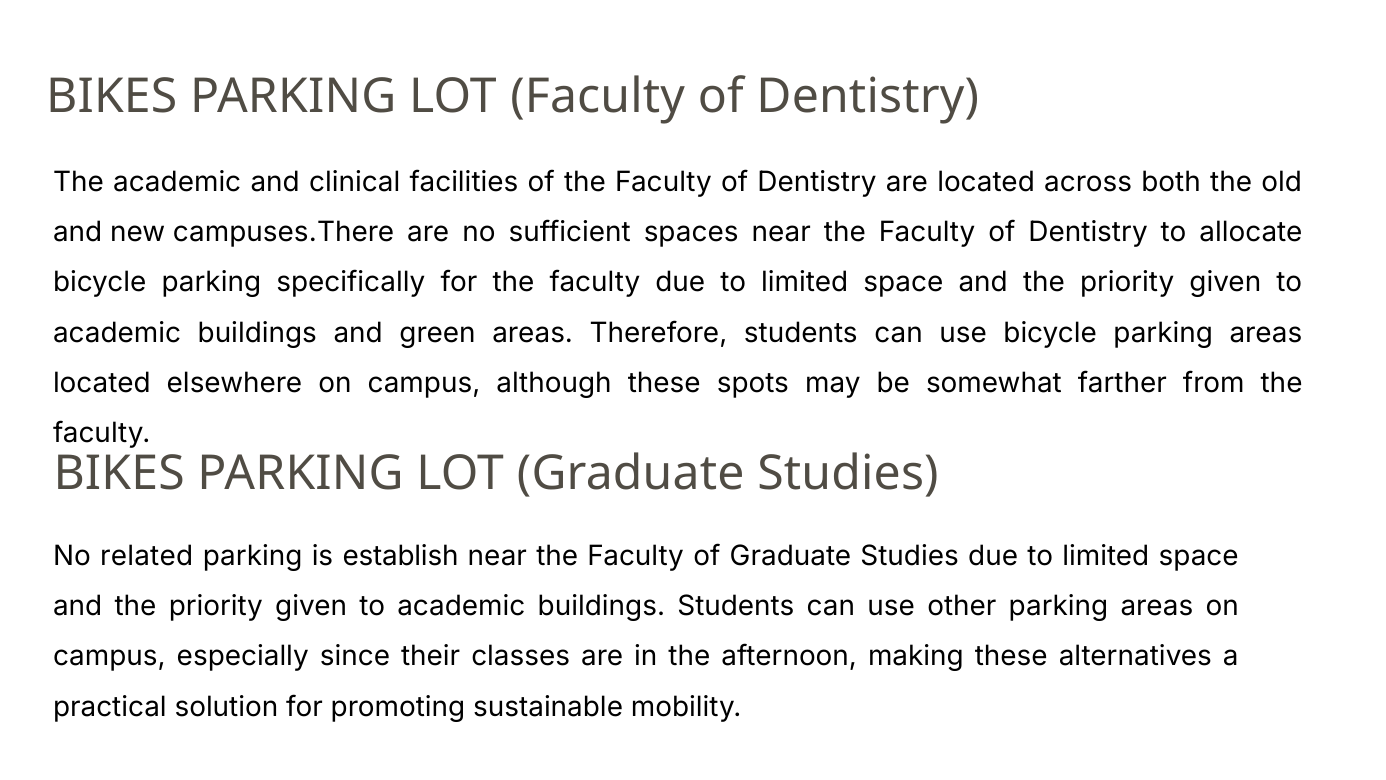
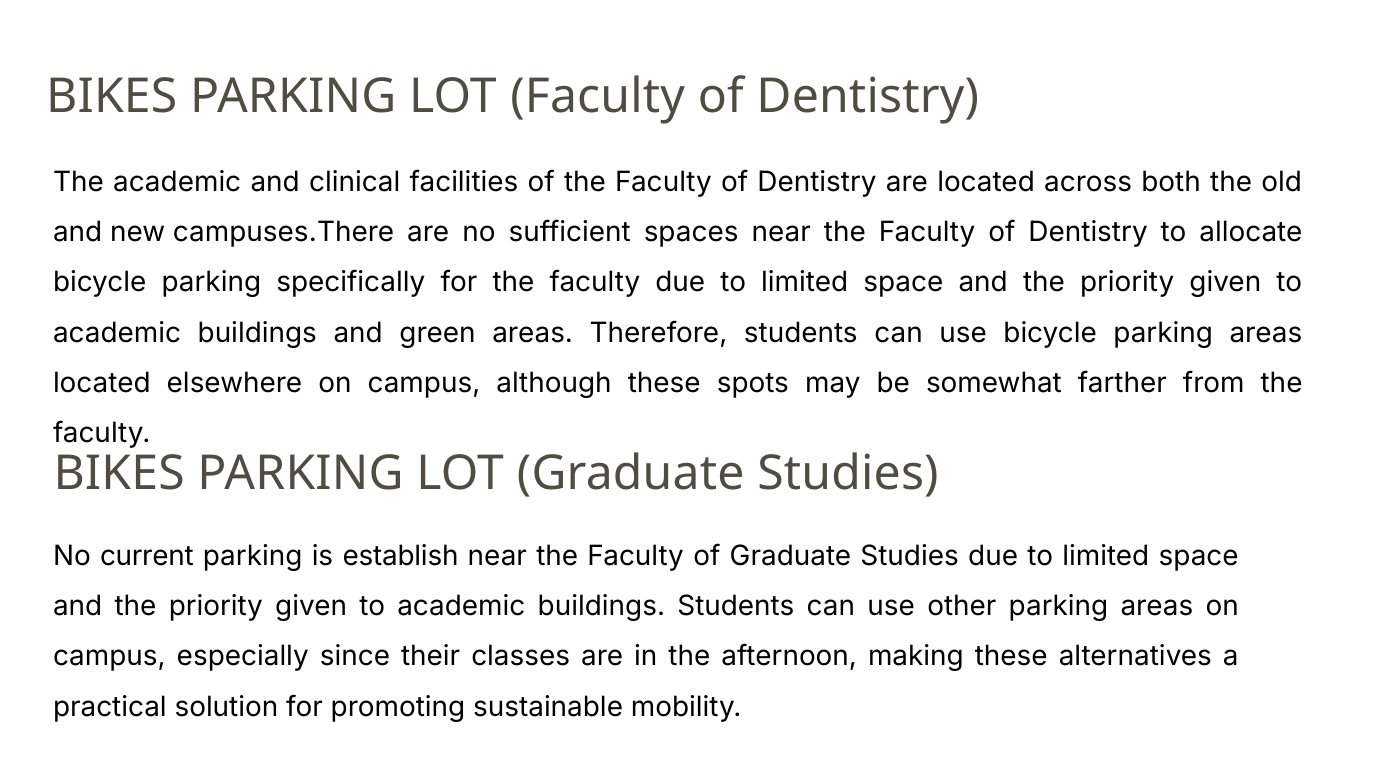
related: related -> current (147, 556)
